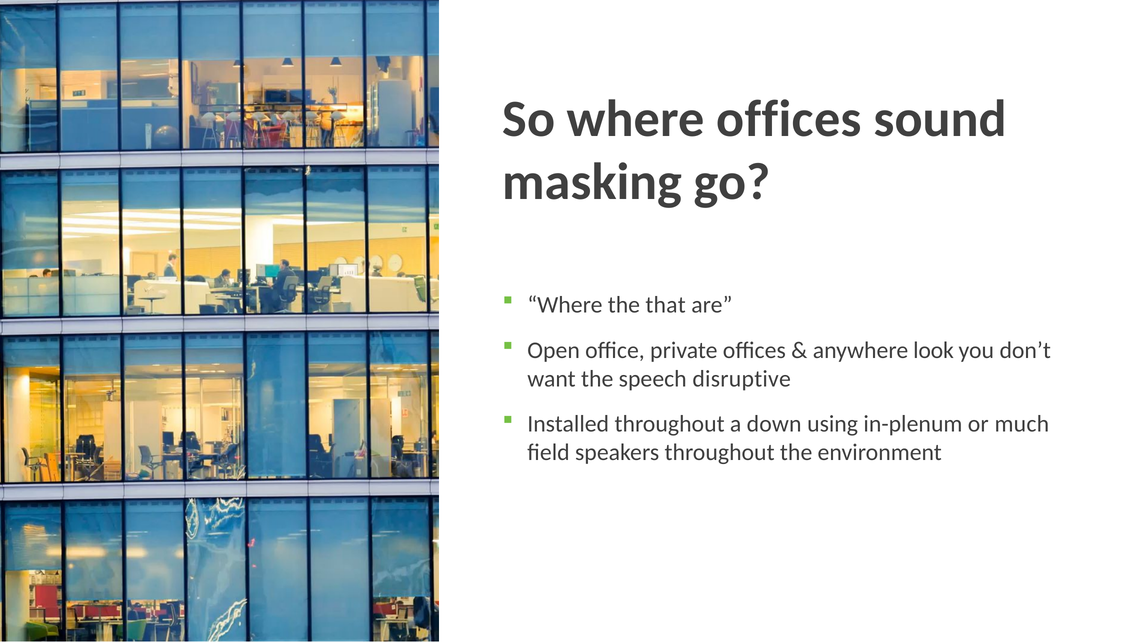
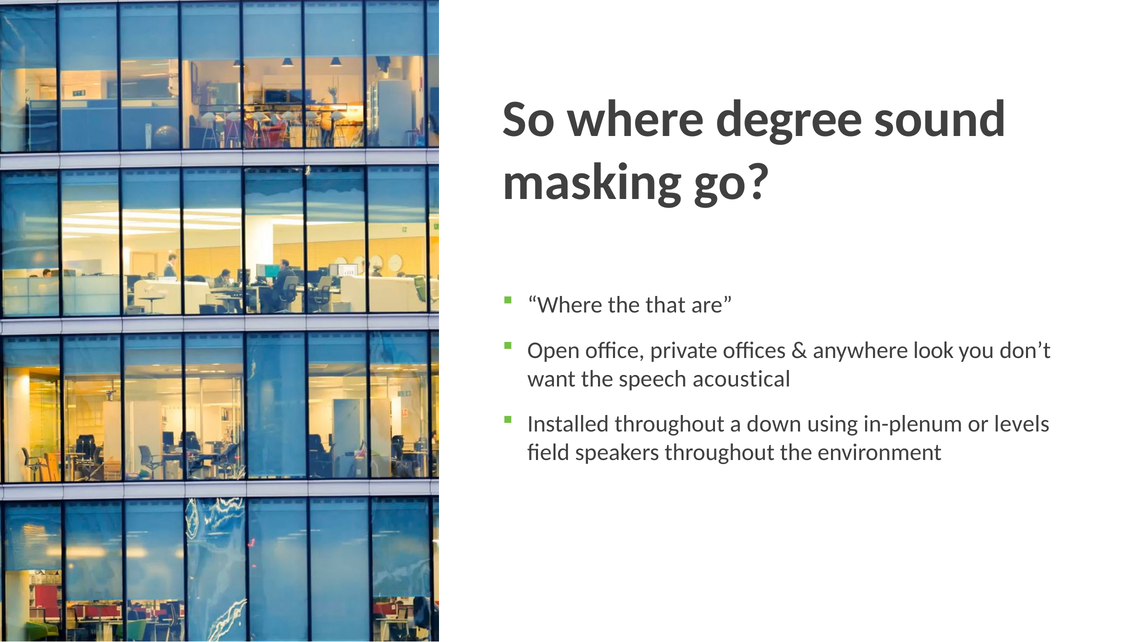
where offices: offices -> degree (789, 119)
disruptive: disruptive -> acoustical (742, 378)
much: much -> levels (1022, 423)
